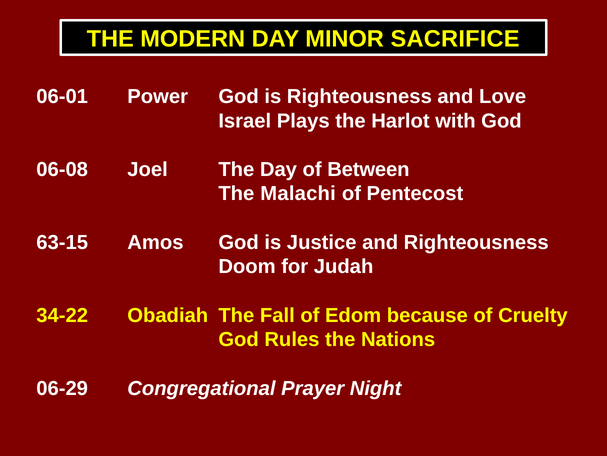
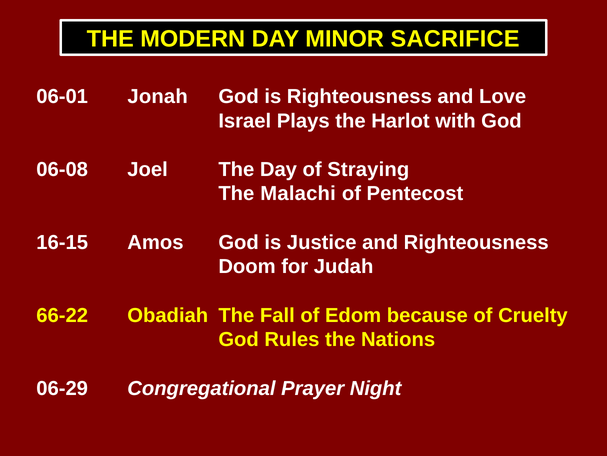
Power: Power -> Jonah (158, 96)
Between: Between -> Straying (368, 169)
63-15: 63-15 -> 16-15 (62, 242)
34-22: 34-22 -> 66-22 (62, 315)
